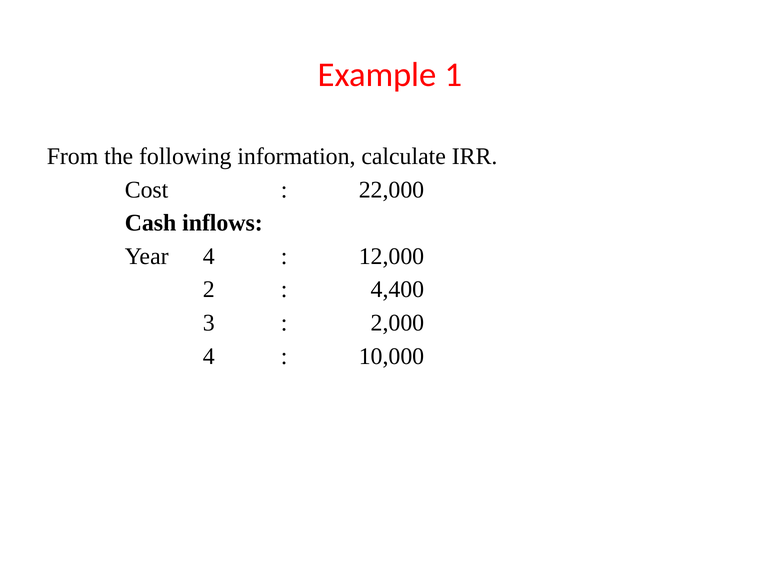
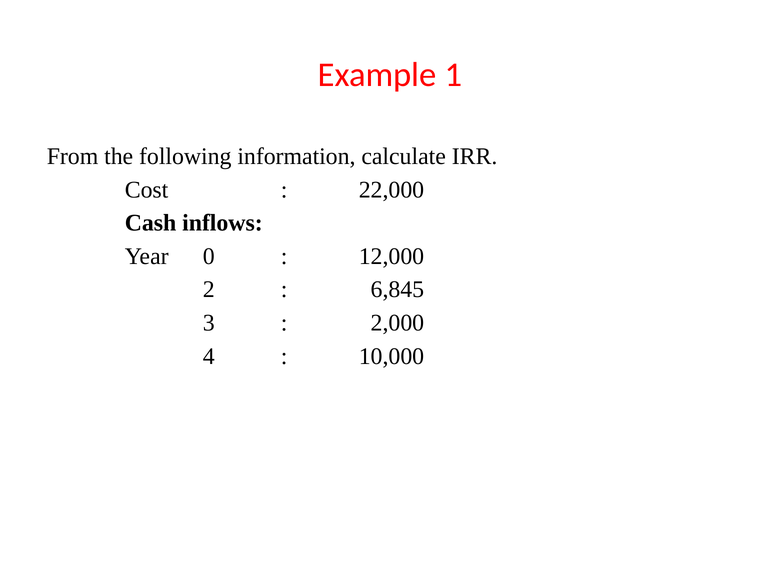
Year 4: 4 -> 0 (209, 256)
4,400: 4,400 -> 6,845 (397, 290)
